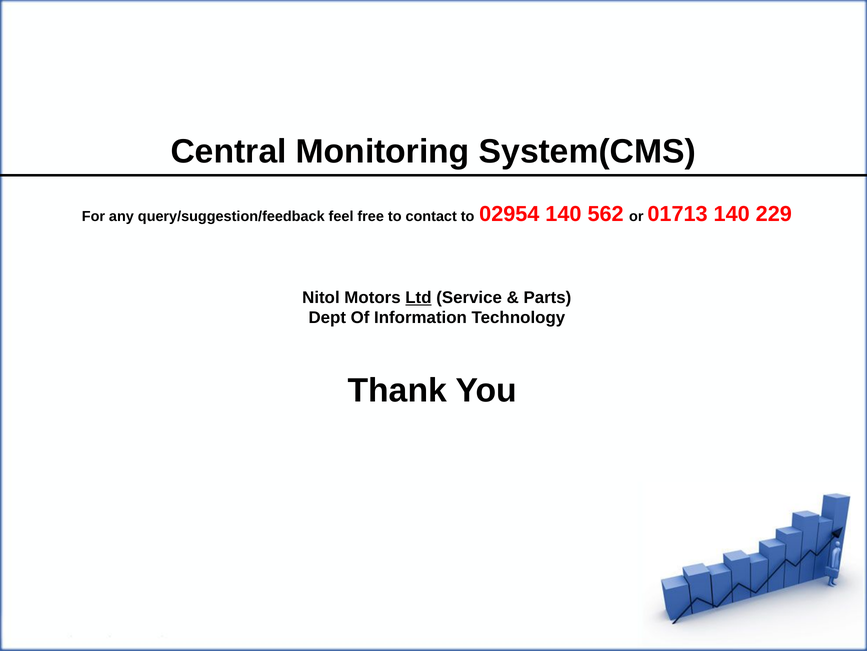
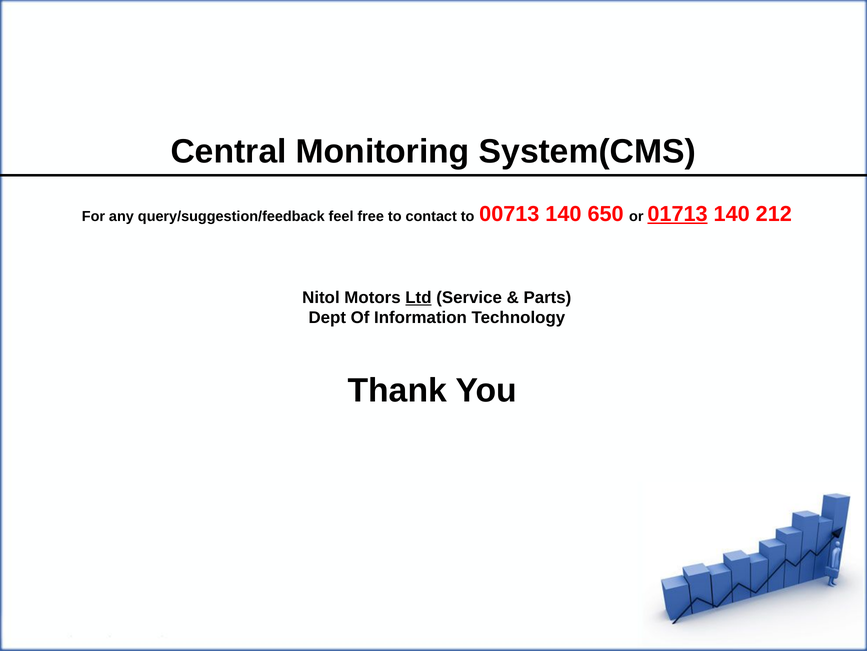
02954: 02954 -> 00713 (509, 214)
562: 562 -> 650 (606, 214)
01713 underline: none -> present (678, 214)
229: 229 -> 212 (774, 214)
